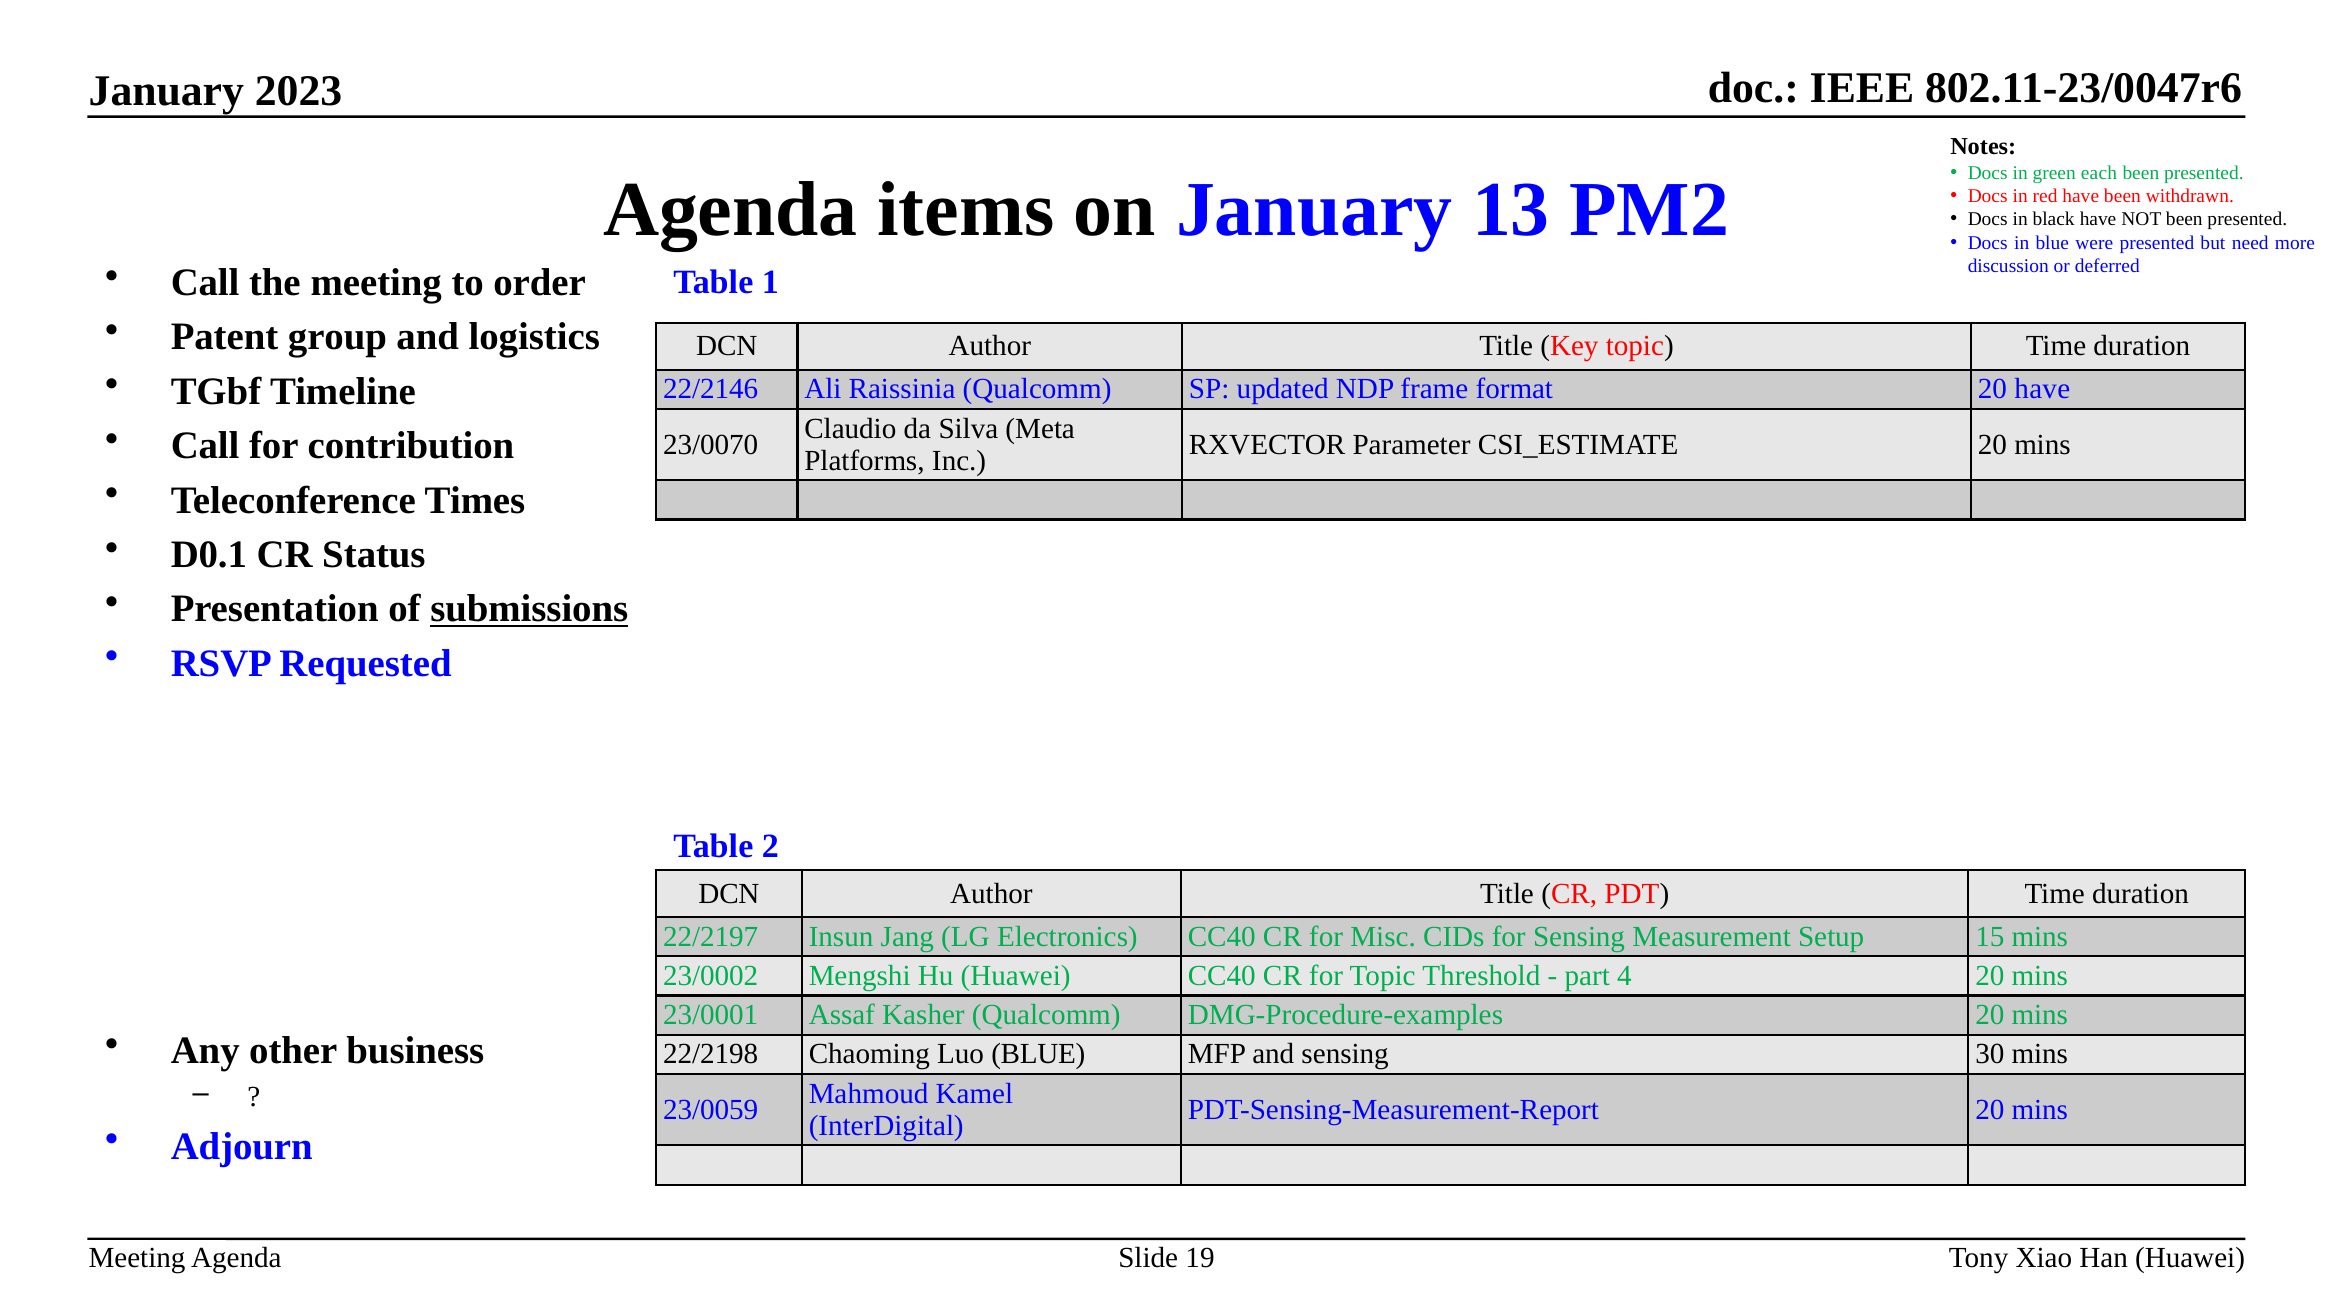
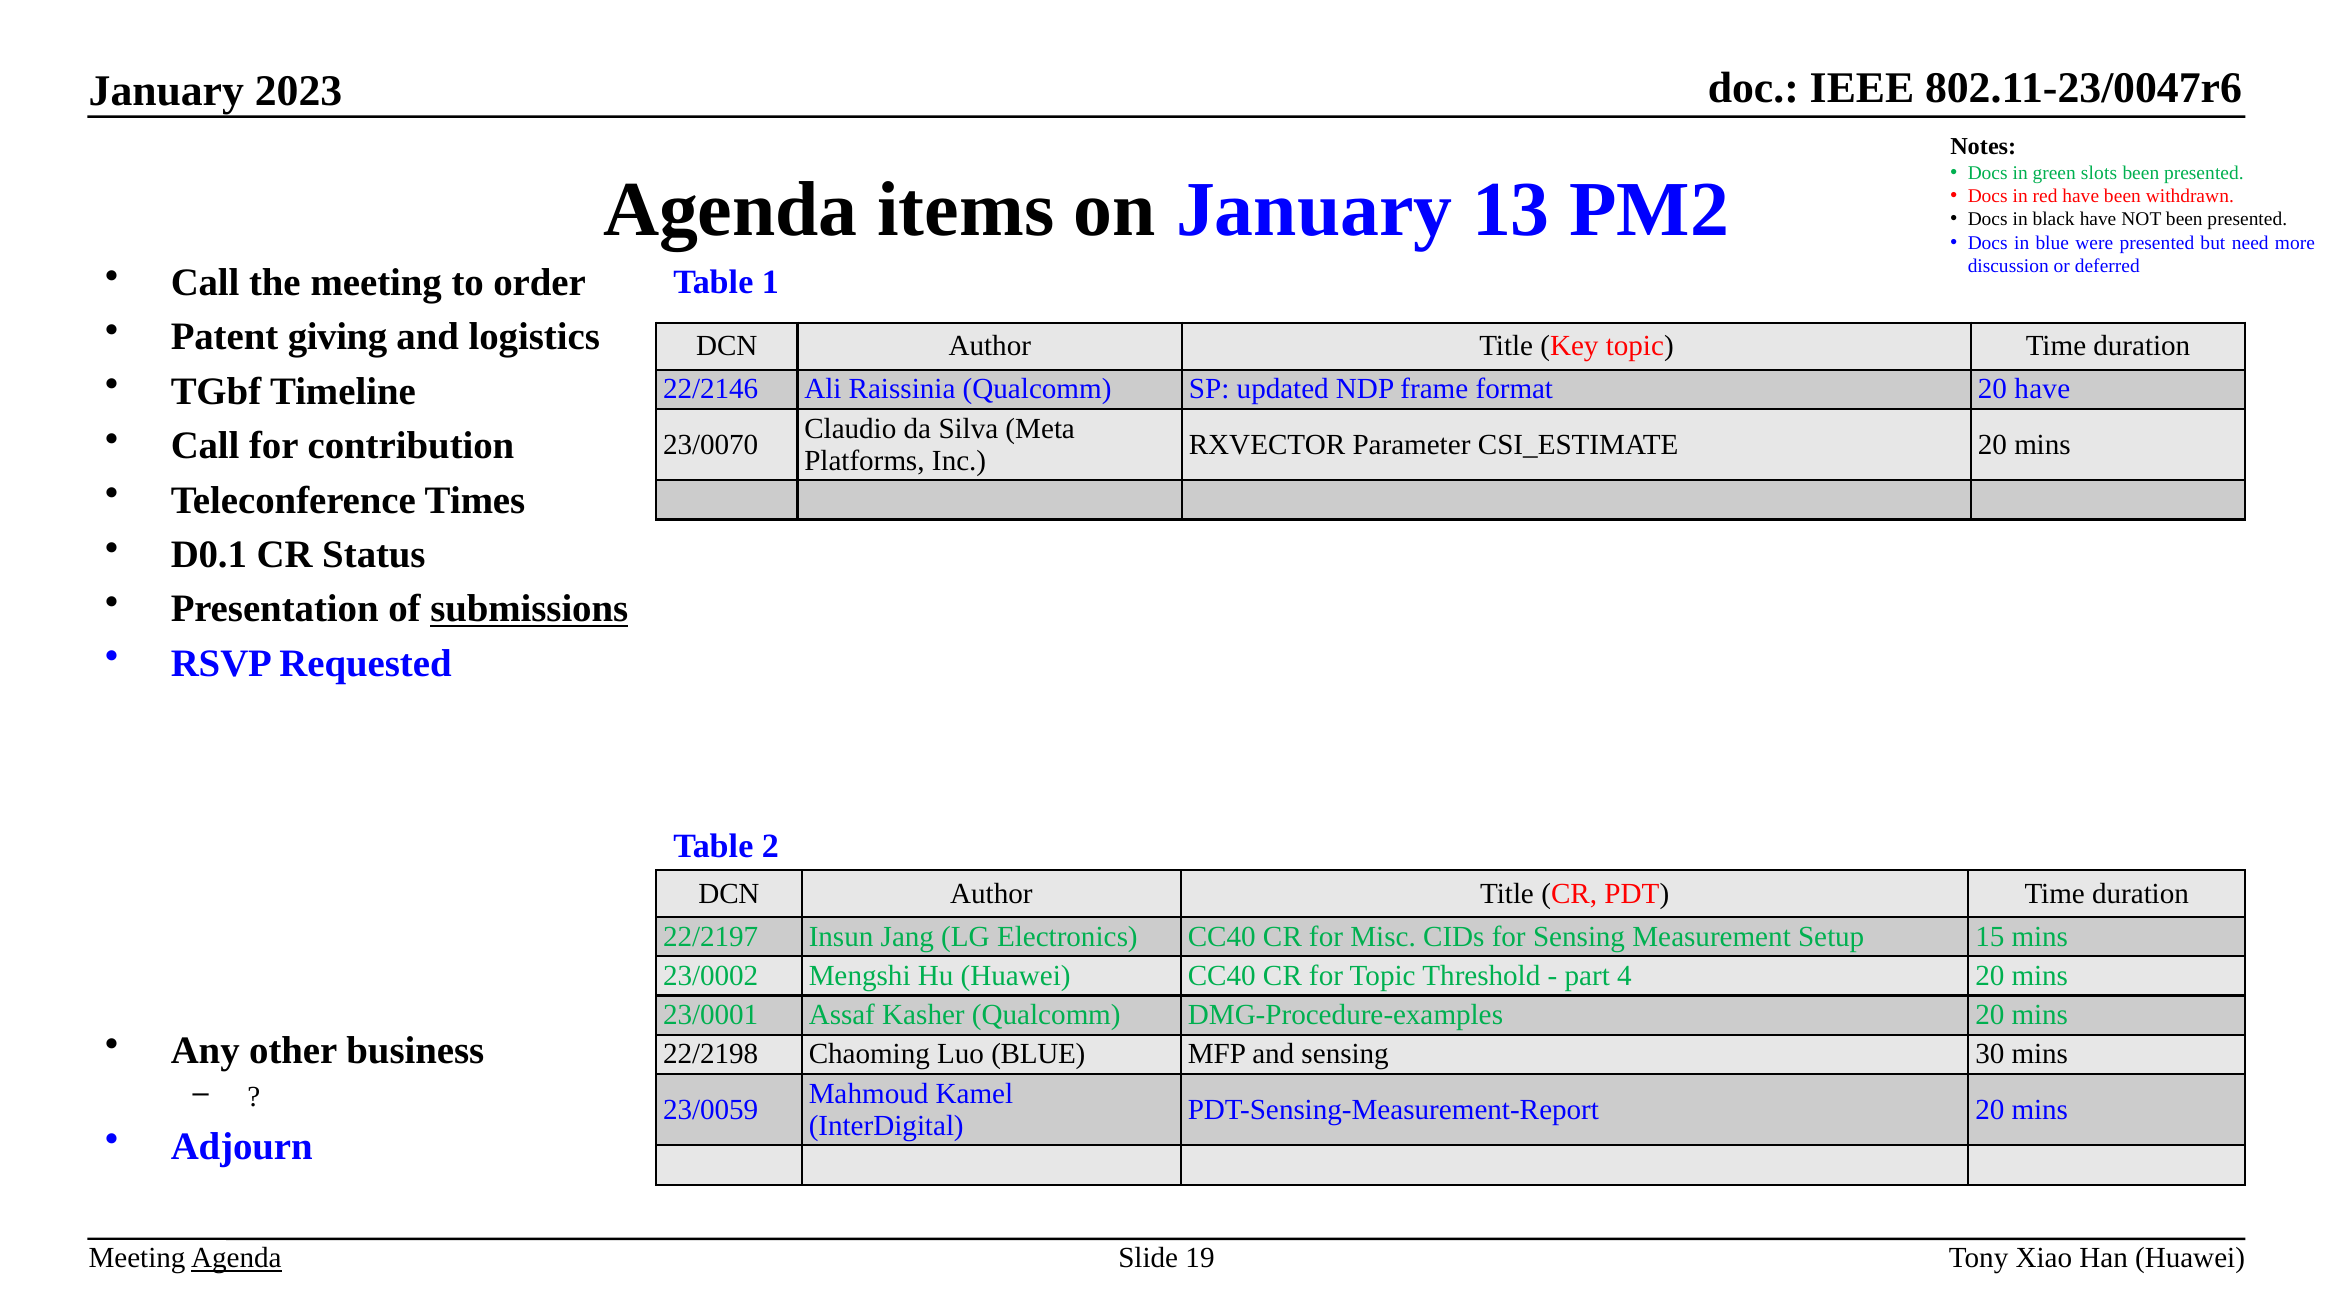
each: each -> slots (2099, 173)
group: group -> giving (338, 337)
Agenda underline: none -> present (236, 1259)
